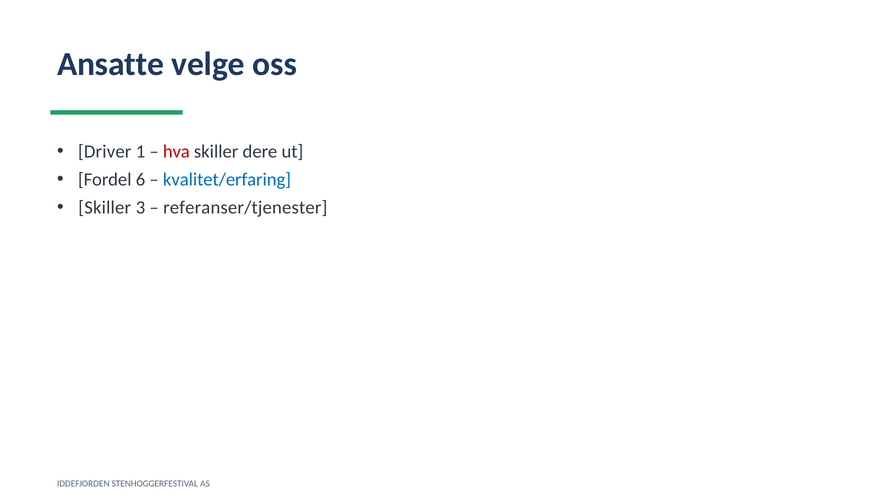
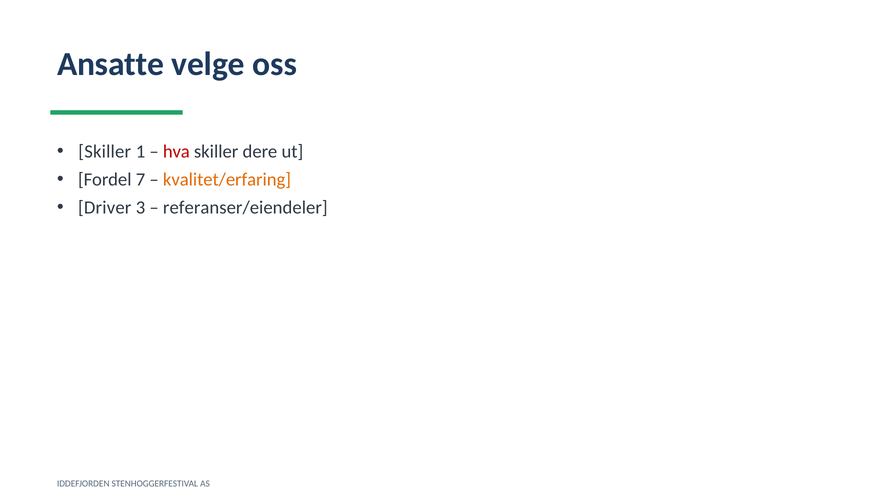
Driver: Driver -> Skiller (105, 152)
6: 6 -> 7 (141, 180)
kvalitet/erfaring colour: blue -> orange (227, 180)
Skiller: Skiller -> Driver (105, 208)
referanser/tjenester: referanser/tjenester -> referanser/eiendeler (245, 208)
